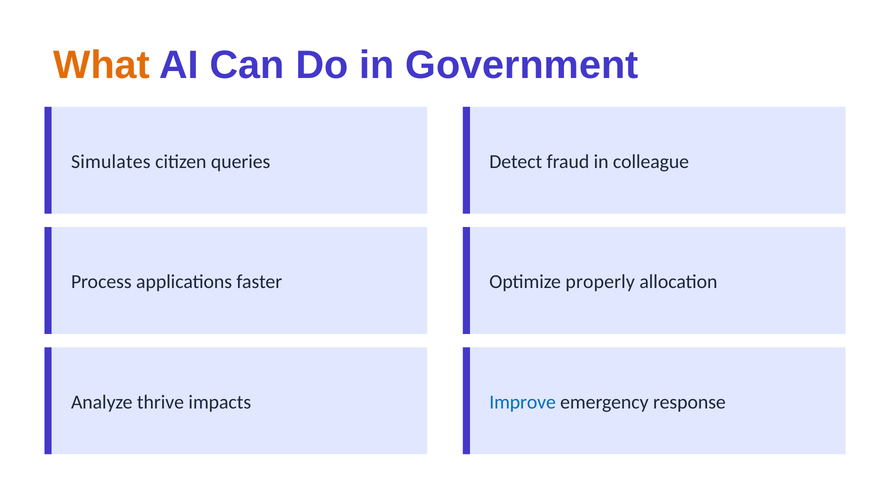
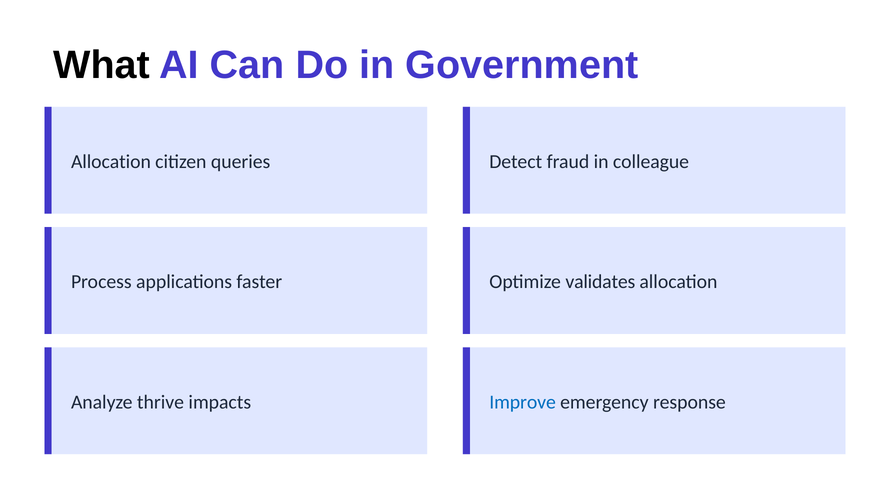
What colour: orange -> black (102, 65)
Simulates: Simulates -> Allocation (111, 162)
properly: properly -> validates (600, 282)
